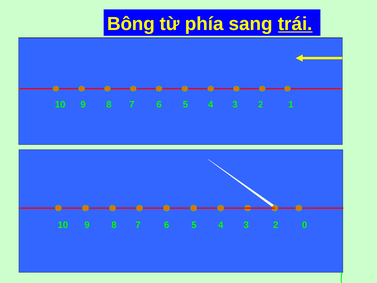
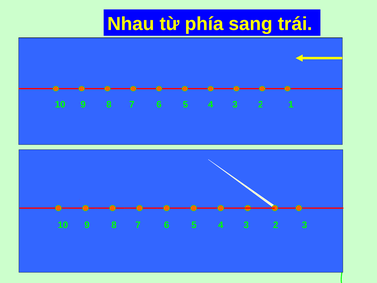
Bông: Bông -> Nhau (131, 24)
trái underline: present -> none (295, 24)
10 0: 0 -> 3 (305, 225)
